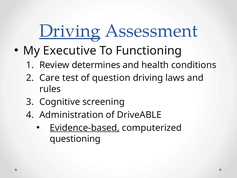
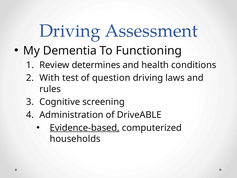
Driving underline: present -> none (70, 31)
Executive: Executive -> Dementia (70, 51)
Care: Care -> With (50, 78)
questioning: questioning -> households (75, 139)
